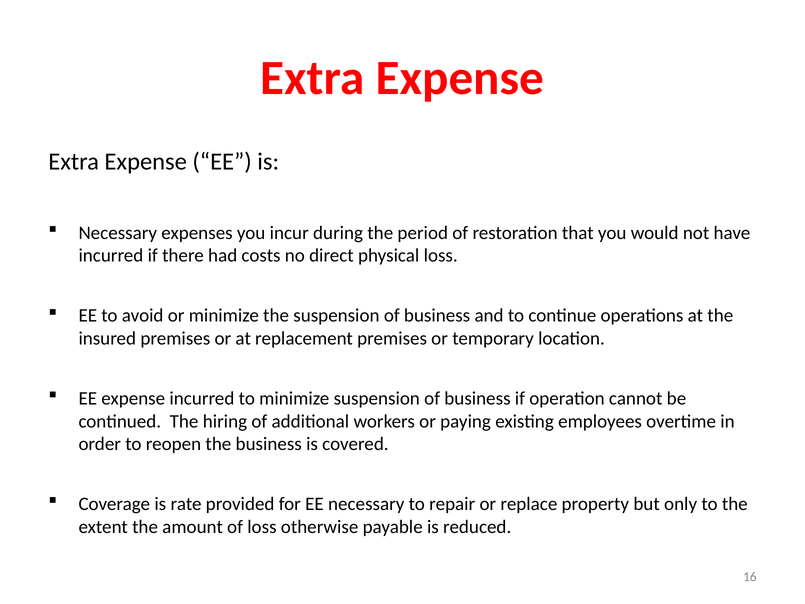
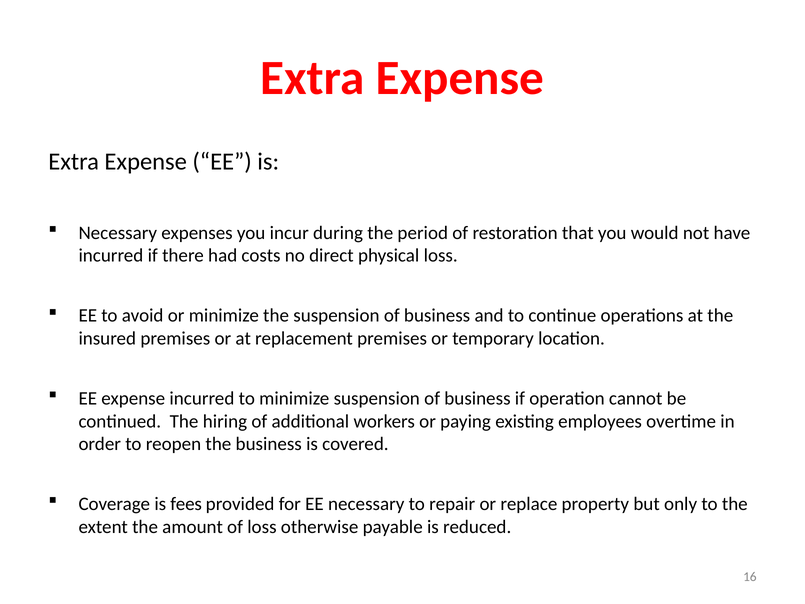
rate: rate -> fees (186, 504)
